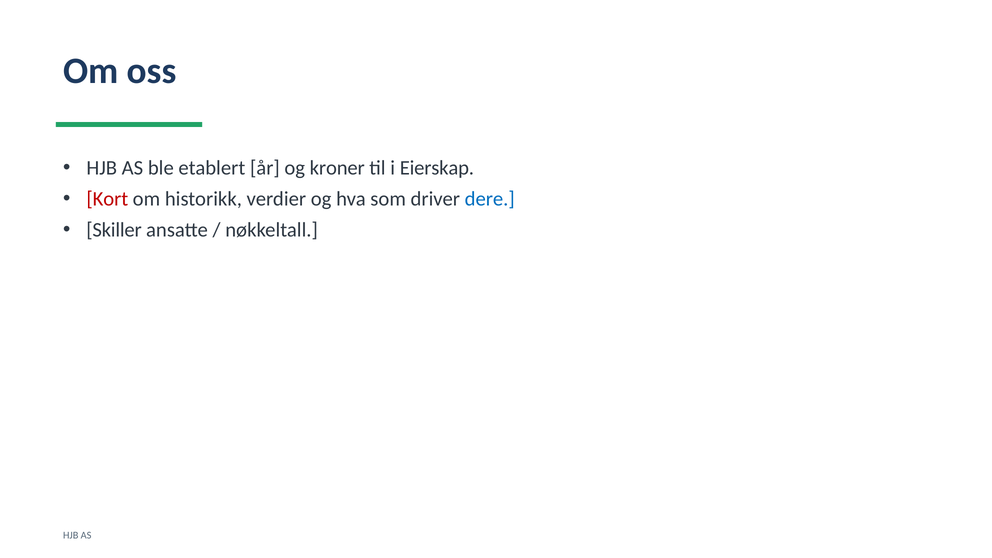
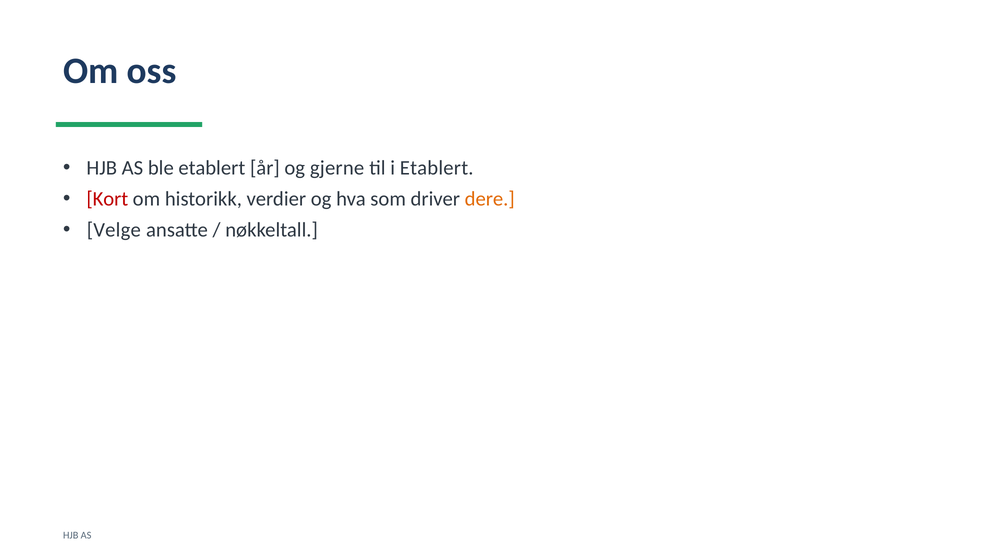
kroner: kroner -> gjerne (337, 168)
i Eierskap: Eierskap -> Etablert (437, 168)
dere colour: blue -> orange (490, 199)
Skiller: Skiller -> Velge (114, 230)
